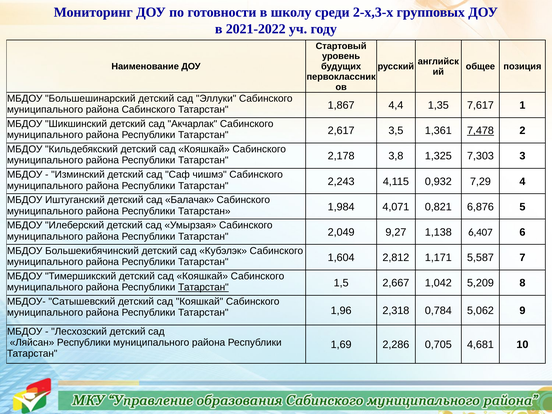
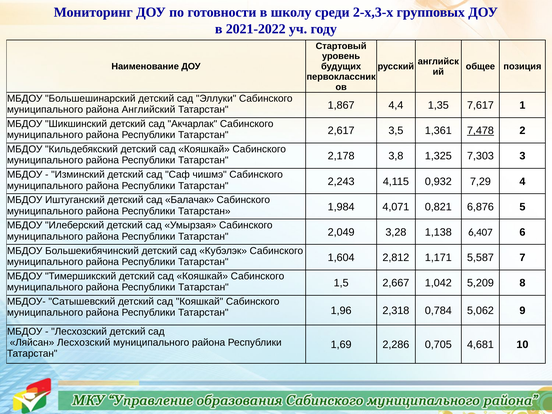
района Сабинского: Сабинского -> Английский (149, 110)
9,27: 9,27 -> 3,28 (396, 232)
Татарстан underline: present -> none (203, 287)
Ляйсан Республики: Республики -> Лесхозский (84, 343)
